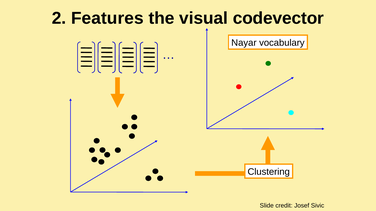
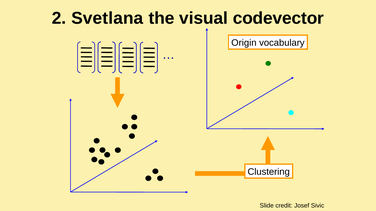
Features: Features -> Svetlana (107, 18)
Nayar: Nayar -> Origin (244, 43)
